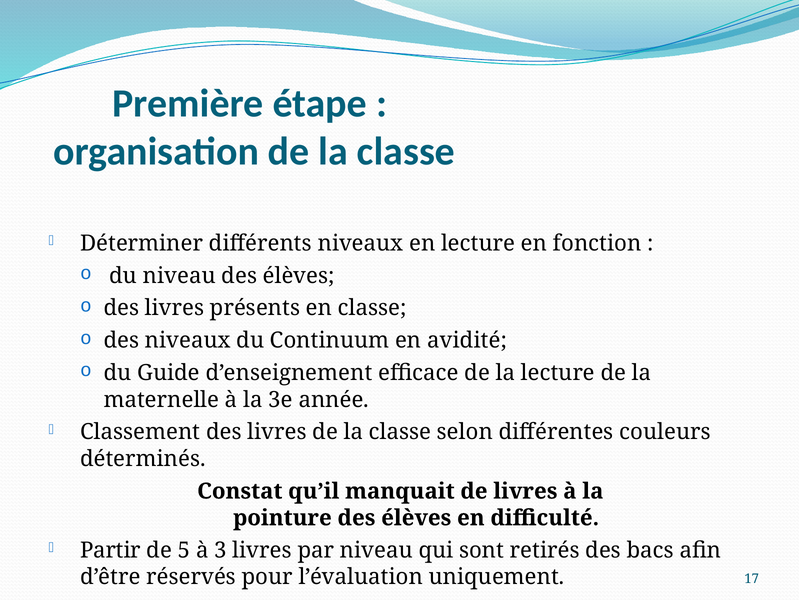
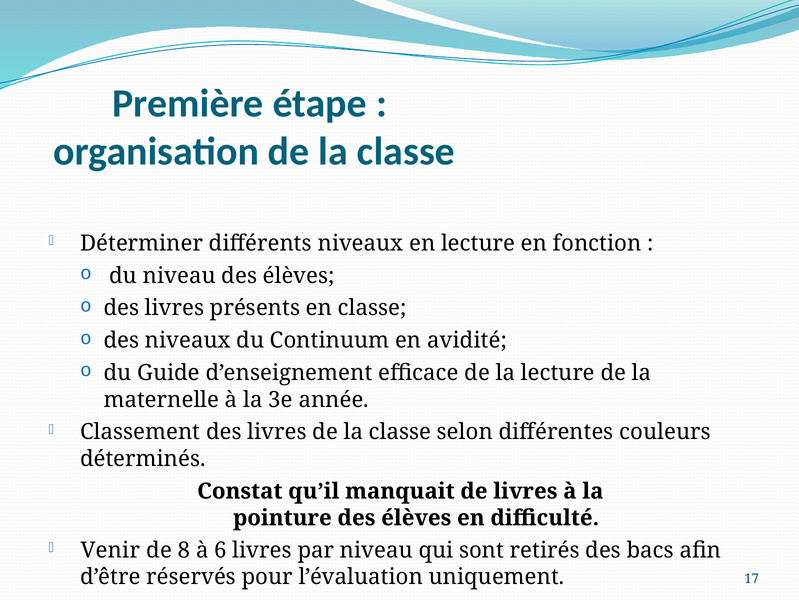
Partir: Partir -> Venir (110, 550)
5: 5 -> 8 (184, 550)
3: 3 -> 6 (220, 550)
